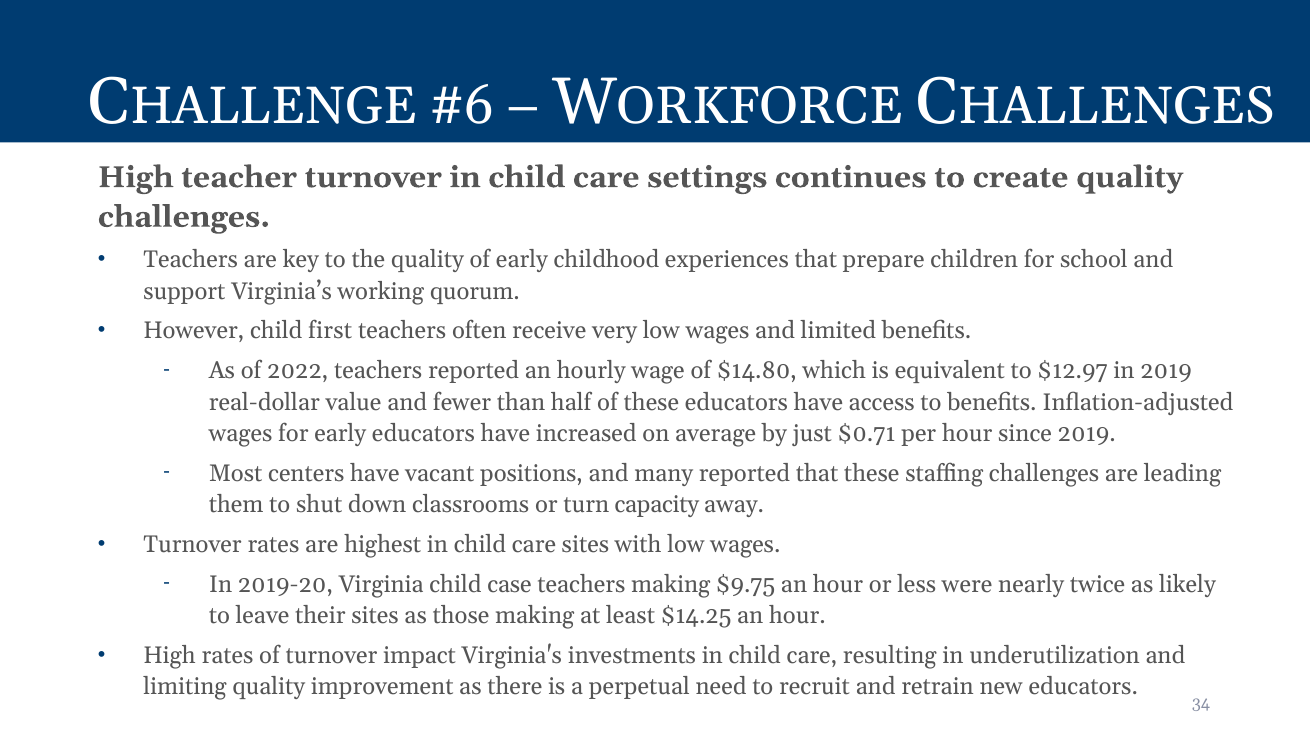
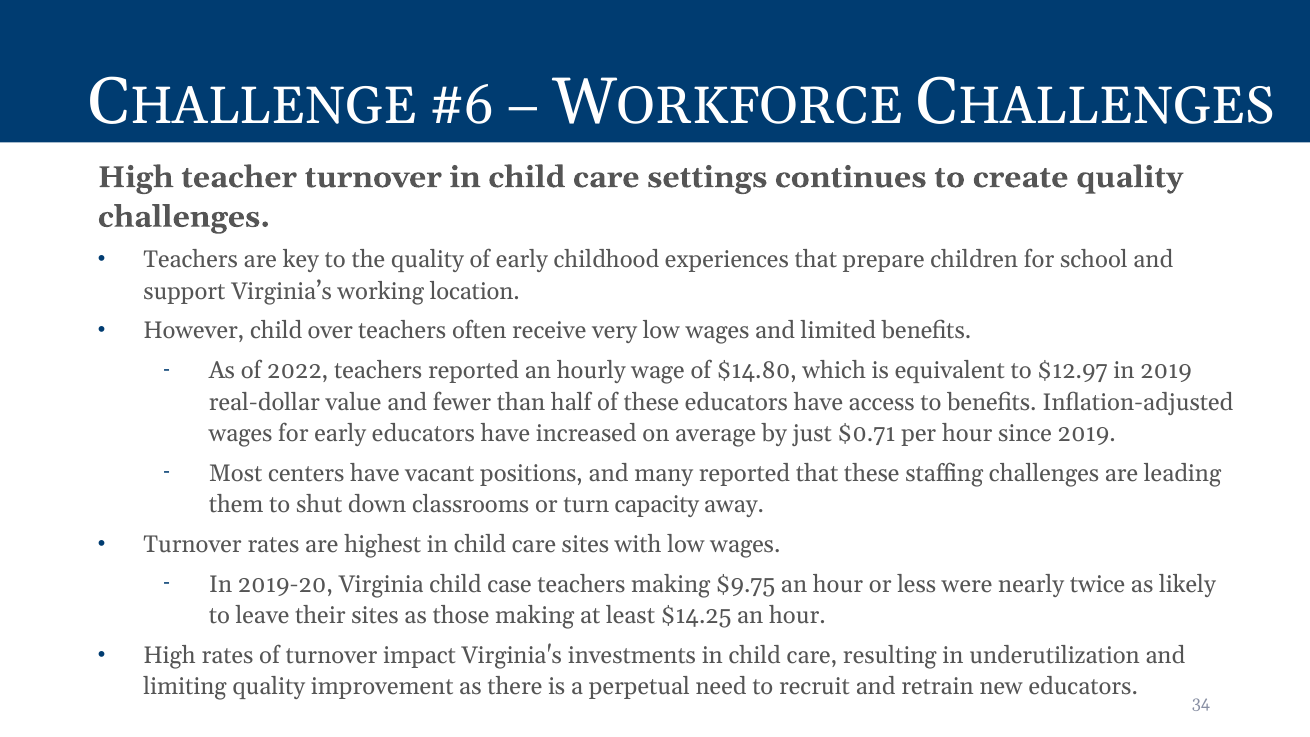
quorum: quorum -> location (475, 291)
first: first -> over (330, 331)
